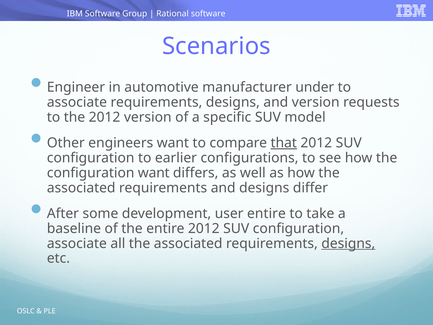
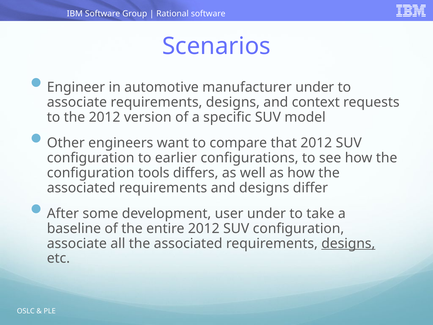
and version: version -> context (316, 102)
that underline: present -> none (284, 143)
configuration want: want -> tools (154, 173)
user entire: entire -> under (266, 213)
